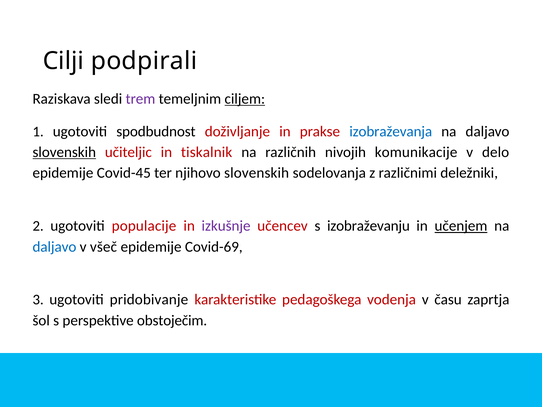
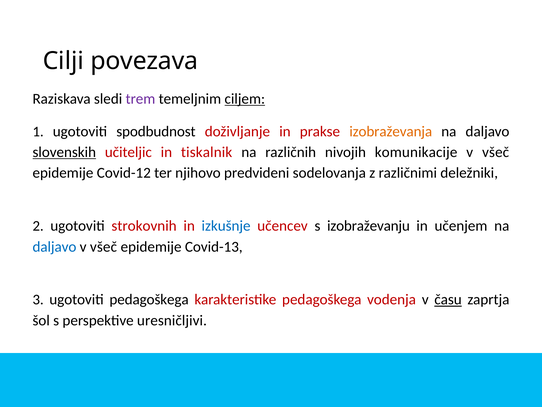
podpirali: podpirali -> povezava (144, 61)
izobraževanja colour: blue -> orange (391, 131)
delo: delo -> všeč (496, 152)
Covid-45: Covid-45 -> Covid-12 (124, 173)
njihovo slovenskih: slovenskih -> predvideni (257, 173)
populacije: populacije -> strokovnih (144, 226)
izkušnje colour: purple -> blue (226, 226)
učenjem underline: present -> none (461, 226)
Covid-69: Covid-69 -> Covid-13 (214, 246)
ugotoviti pridobivanje: pridobivanje -> pedagoškega (149, 299)
času underline: none -> present (448, 299)
obstoječim: obstoječim -> uresničljivi (172, 320)
